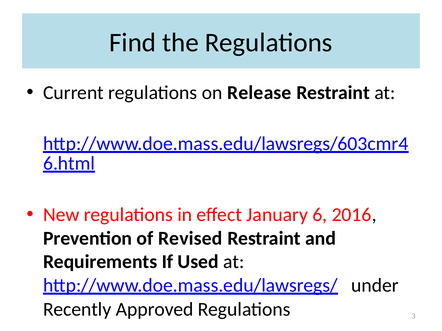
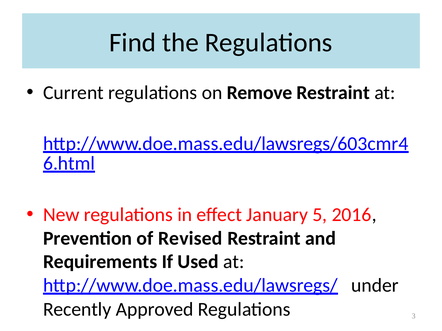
Release: Release -> Remove (260, 93)
6: 6 -> 5 (320, 215)
